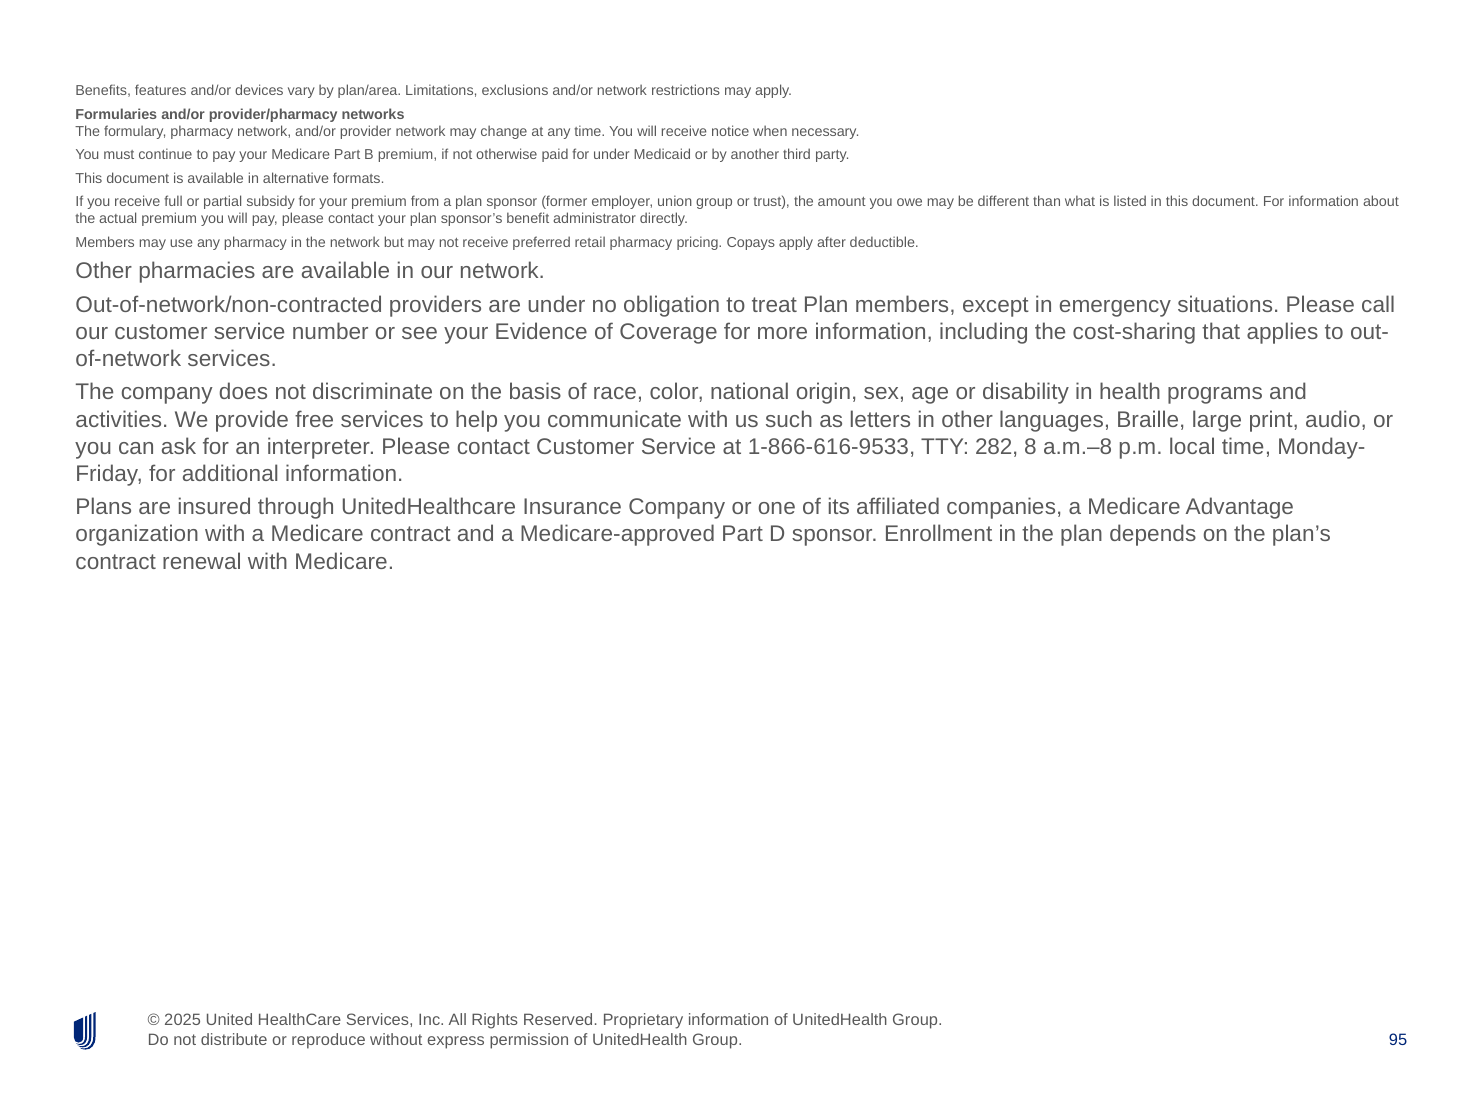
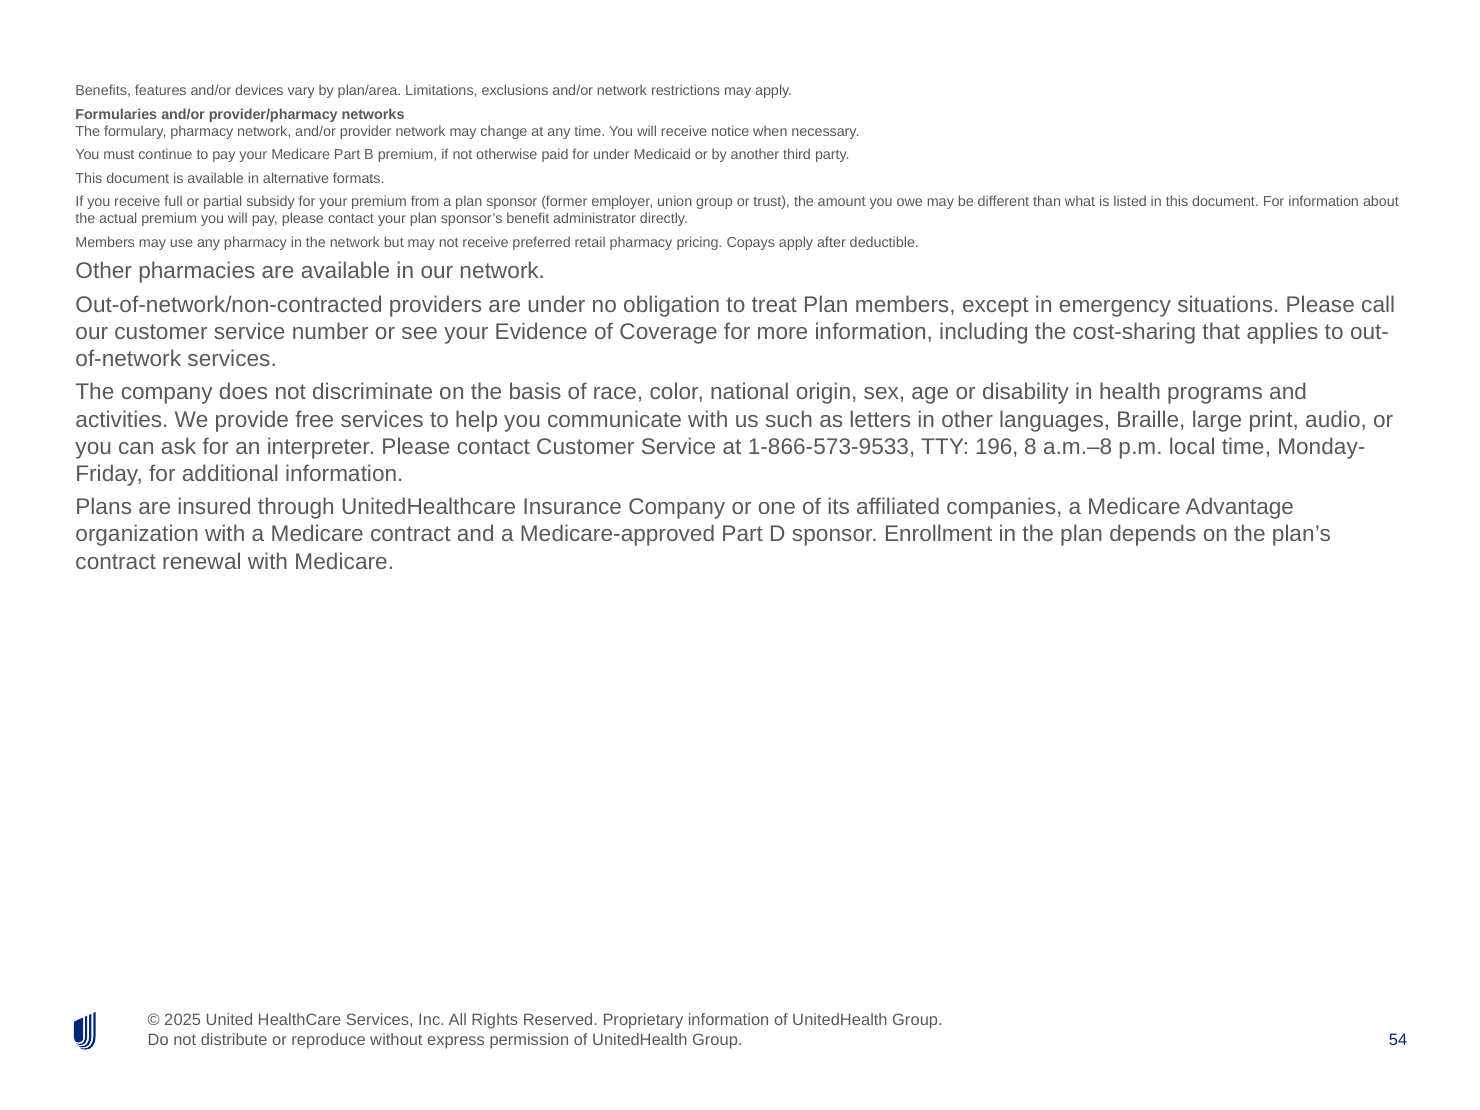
1-866-616-9533: 1-866-616-9533 -> 1-866-573-9533 (832, 447)
282: 282 -> 196 (997, 447)
95: 95 -> 54 (1398, 1040)
